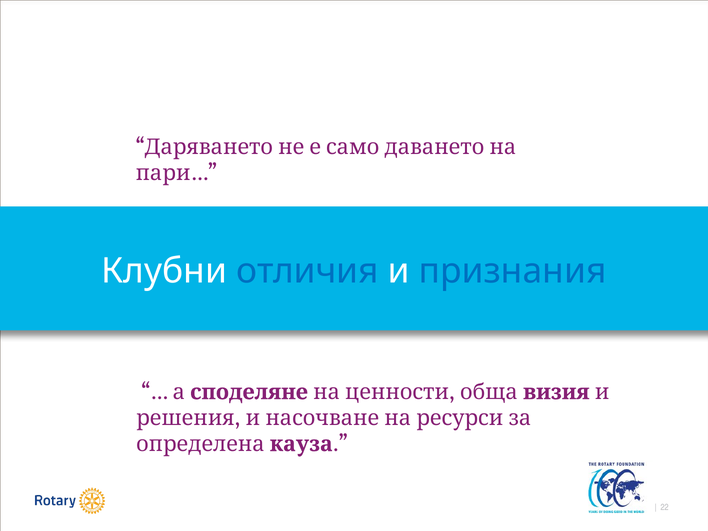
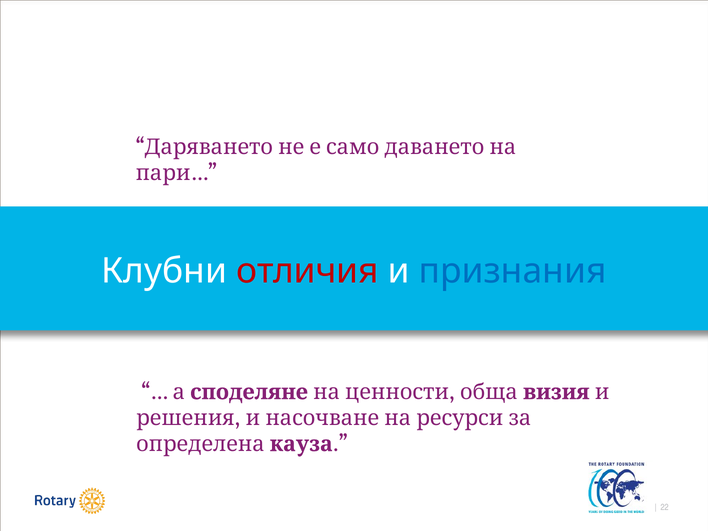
отличия colour: blue -> red (307, 271)
